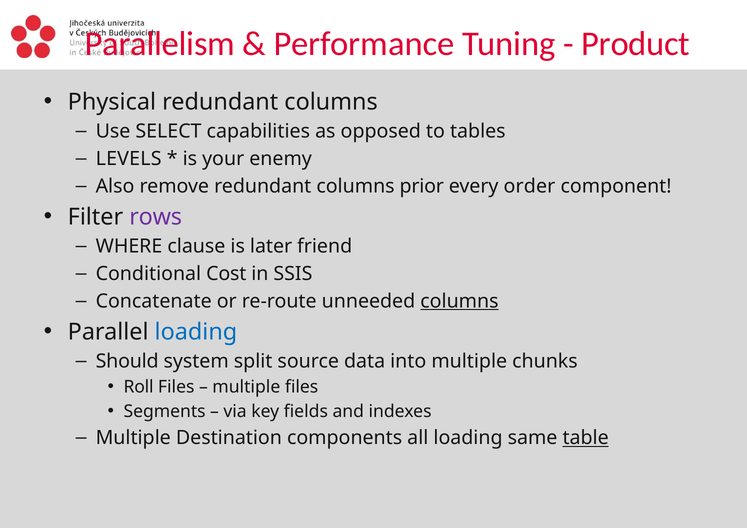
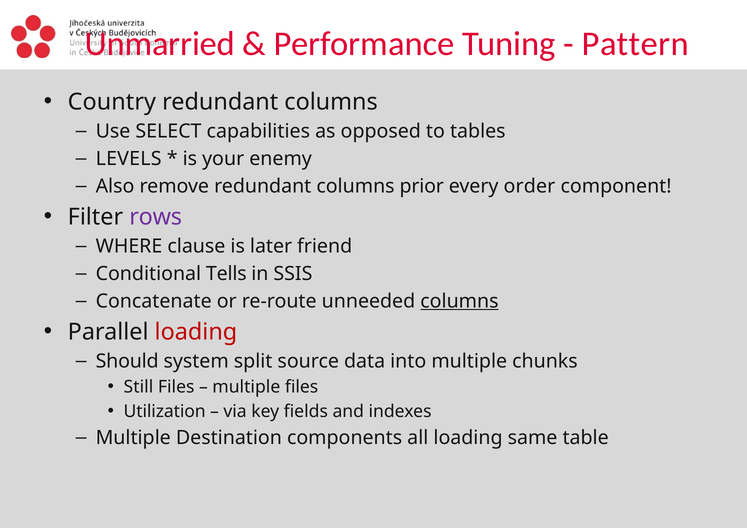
Parallelism: Parallelism -> Unmarried (160, 44)
Product: Product -> Pattern (635, 44)
Physical: Physical -> Country (112, 102)
Cost: Cost -> Tells (226, 274)
loading colour: blue -> red (196, 332)
Roll: Roll -> Still (138, 387)
Segments: Segments -> Utilization (165, 412)
table underline: present -> none (586, 438)
